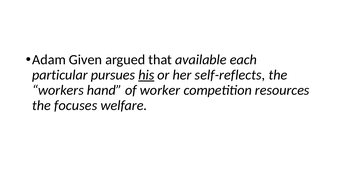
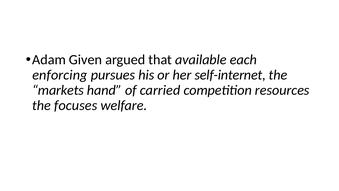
particular: particular -> enforcing (60, 75)
his underline: present -> none (146, 75)
self-reflects: self-reflects -> self-internet (230, 75)
workers: workers -> markets (58, 90)
worker: worker -> carried (160, 90)
